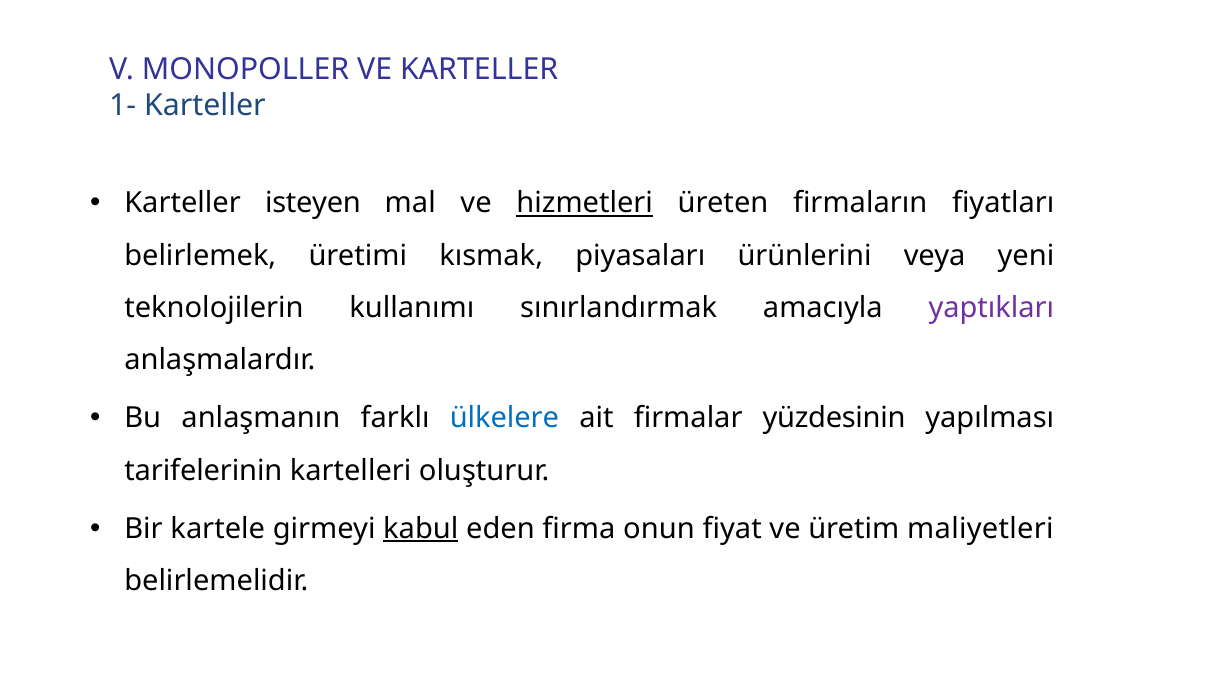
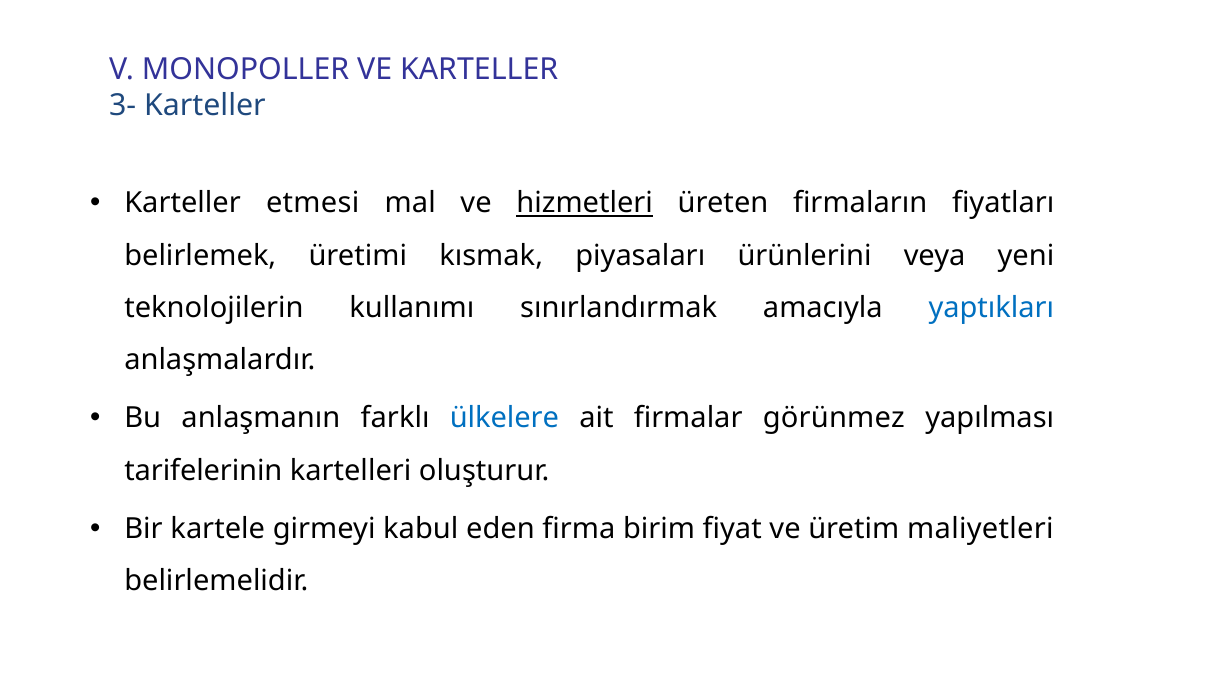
1-: 1- -> 3- (123, 106)
isteyen: isteyen -> etmesi (313, 203)
yaptıkları colour: purple -> blue (991, 308)
yüzdesinin: yüzdesinin -> görünmez (834, 419)
kabul underline: present -> none (421, 529)
onun: onun -> birim (659, 529)
